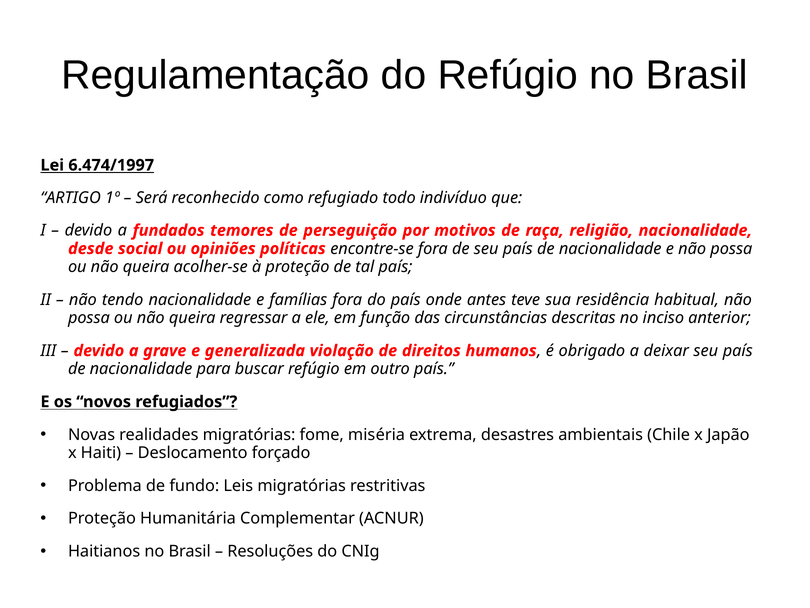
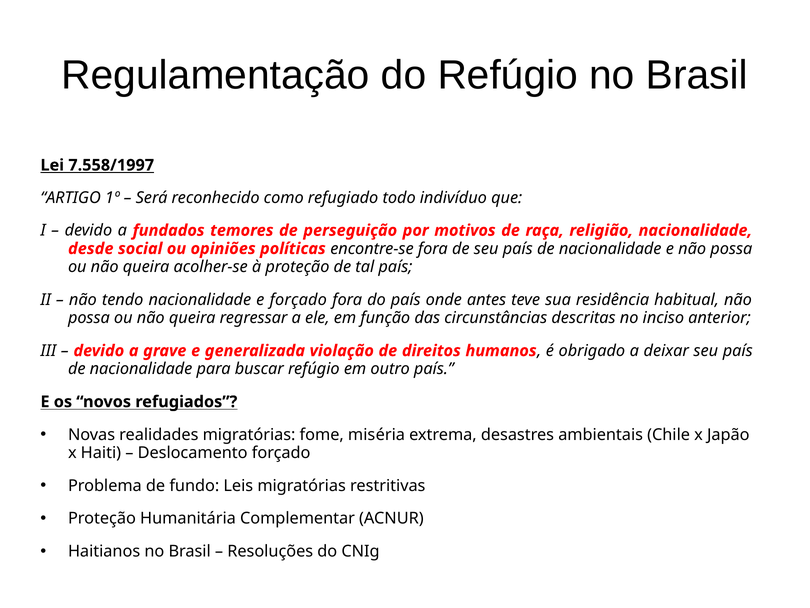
6.474/1997: 6.474/1997 -> 7.558/1997 (111, 165)
e famílias: famílias -> forçado (298, 299)
